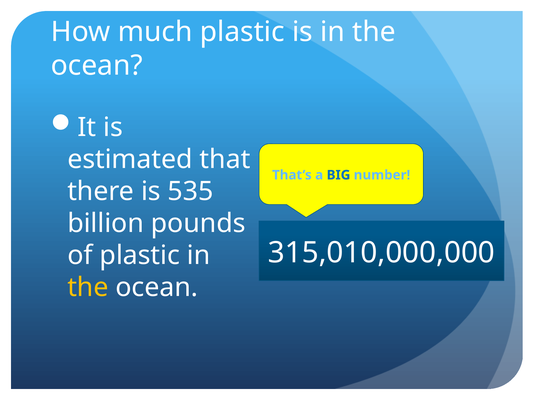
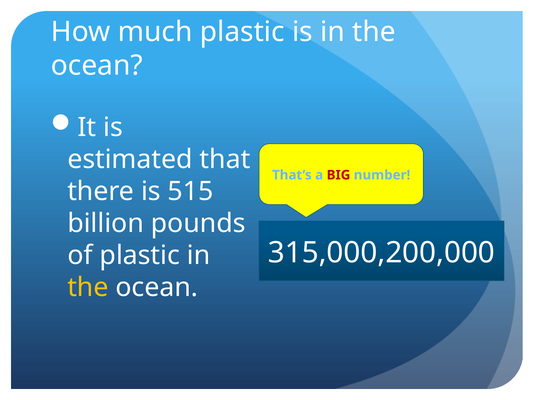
BIG colour: blue -> red (338, 175)
535: 535 -> 515 (191, 191)
315,010,000,000: 315,010,000,000 -> 315,000,200,000 (381, 253)
